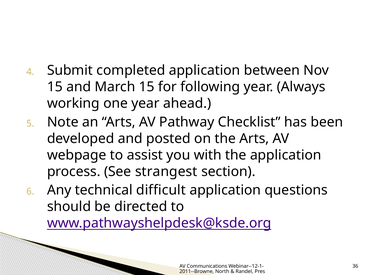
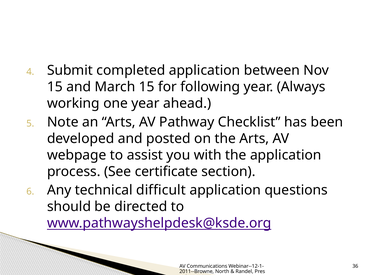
strangest: strangest -> certificate (166, 172)
